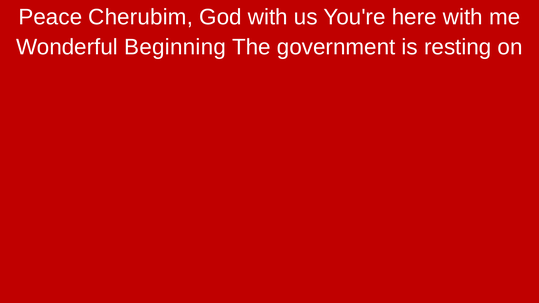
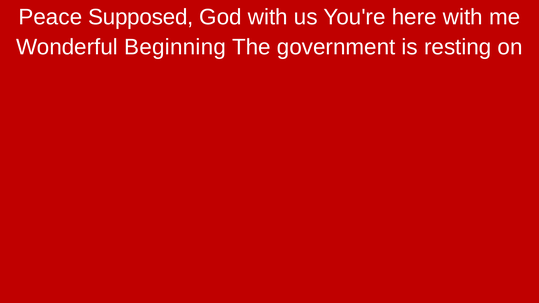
Cherubim: Cherubim -> Supposed (141, 17)
